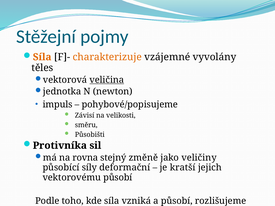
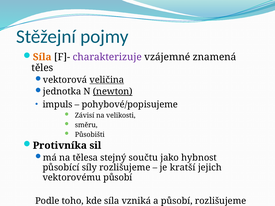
charakterizuje colour: orange -> purple (107, 57)
vyvolány: vyvolány -> znamená (215, 57)
newton underline: none -> present (113, 92)
rovna: rovna -> tělesa (85, 158)
změně: změně -> součtu (143, 158)
veličiny: veličiny -> hybnost (199, 158)
síly deformační: deformační -> rozlišujeme (125, 168)
